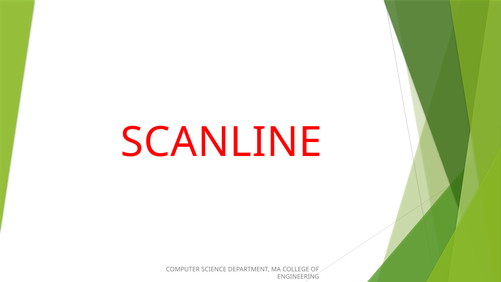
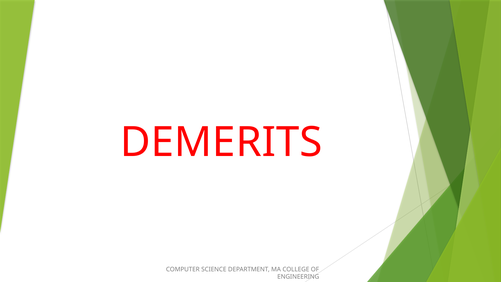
SCANLINE: SCANLINE -> DEMERITS (221, 142)
